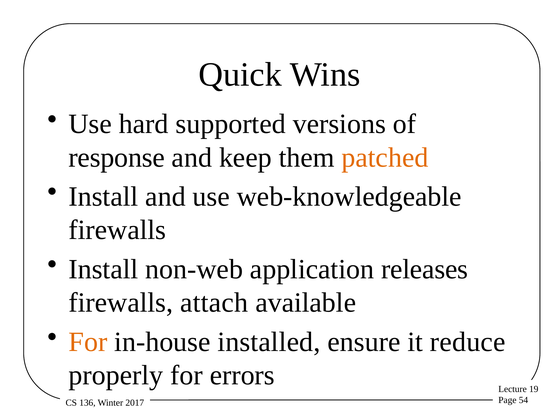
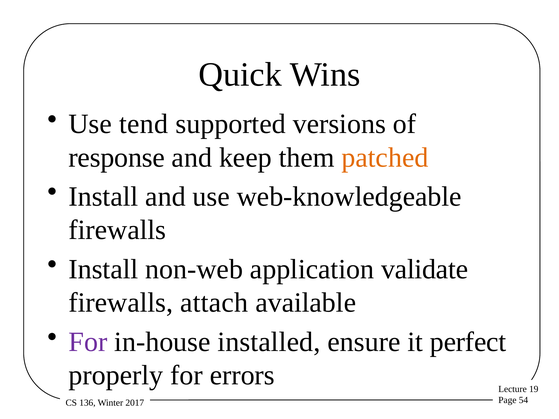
hard: hard -> tend (144, 124)
releases: releases -> validate (425, 269)
For colour: orange -> purple (88, 342)
reduce: reduce -> perfect (468, 342)
